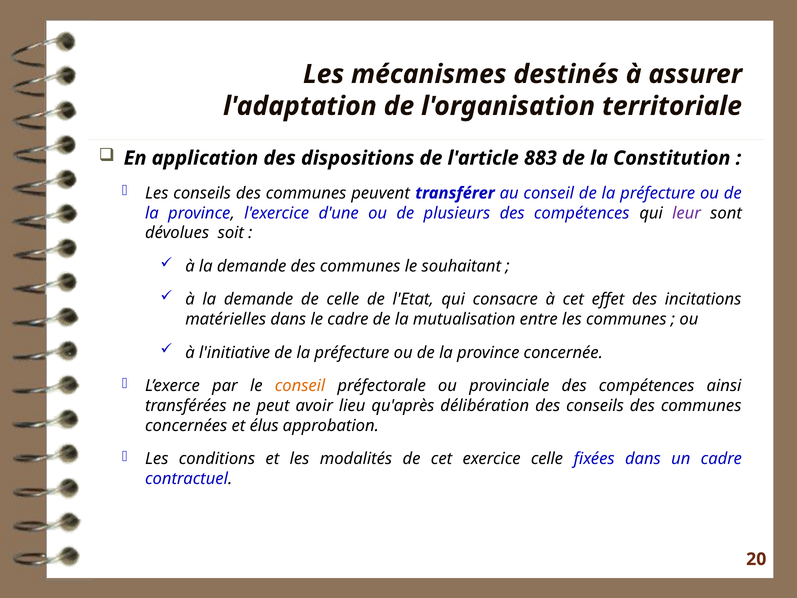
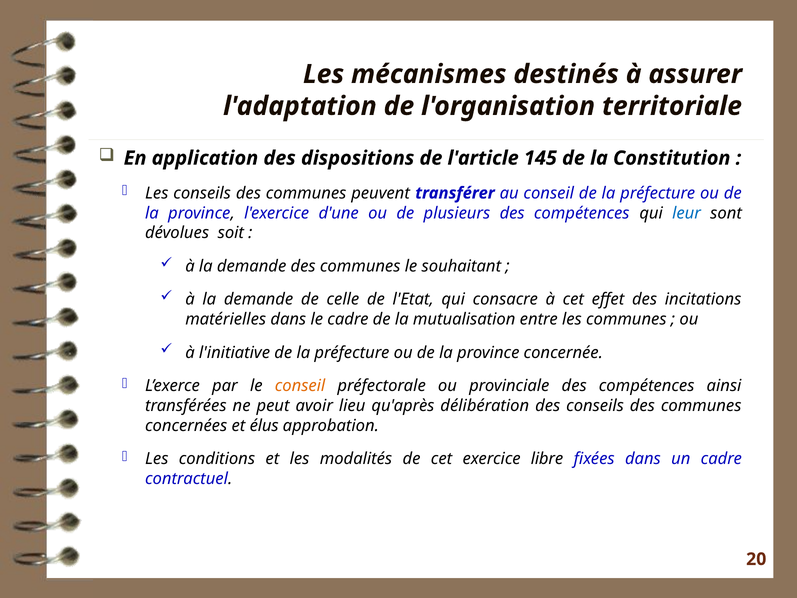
883: 883 -> 145 (540, 158)
leur colour: purple -> blue (687, 213)
exercice celle: celle -> libre (547, 459)
